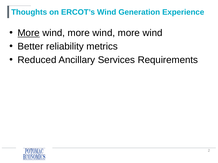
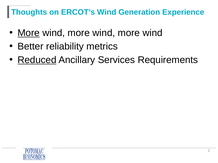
Reduced underline: none -> present (37, 60)
